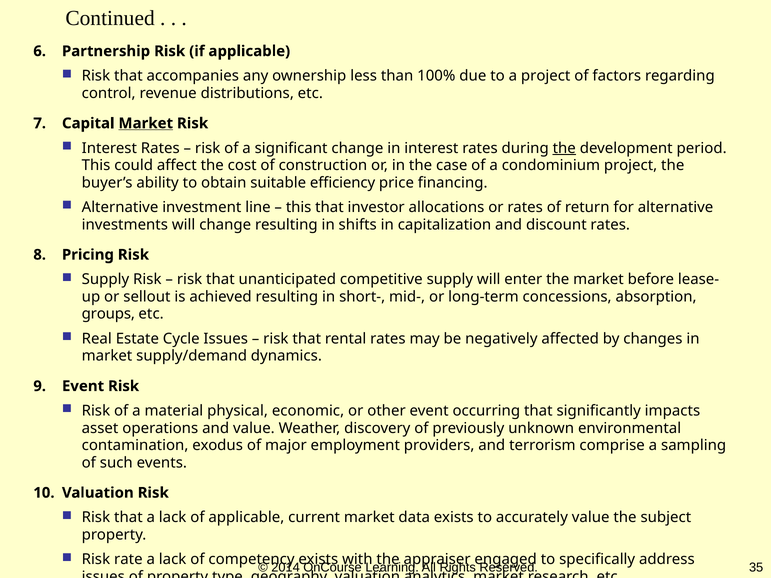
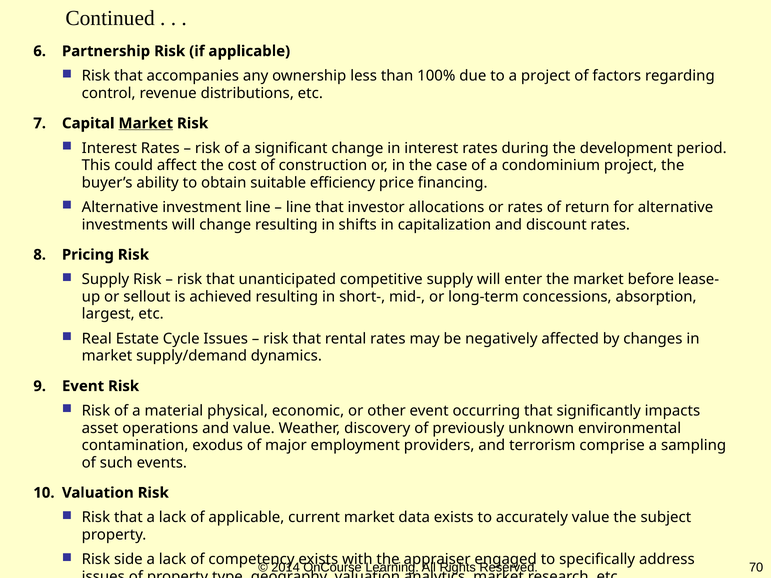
the underline: present -> none (564, 148)
this: this -> line (299, 207)
groups: groups -> largest (108, 314)
rate: rate -> side (128, 560)
35: 35 -> 70 (756, 568)
